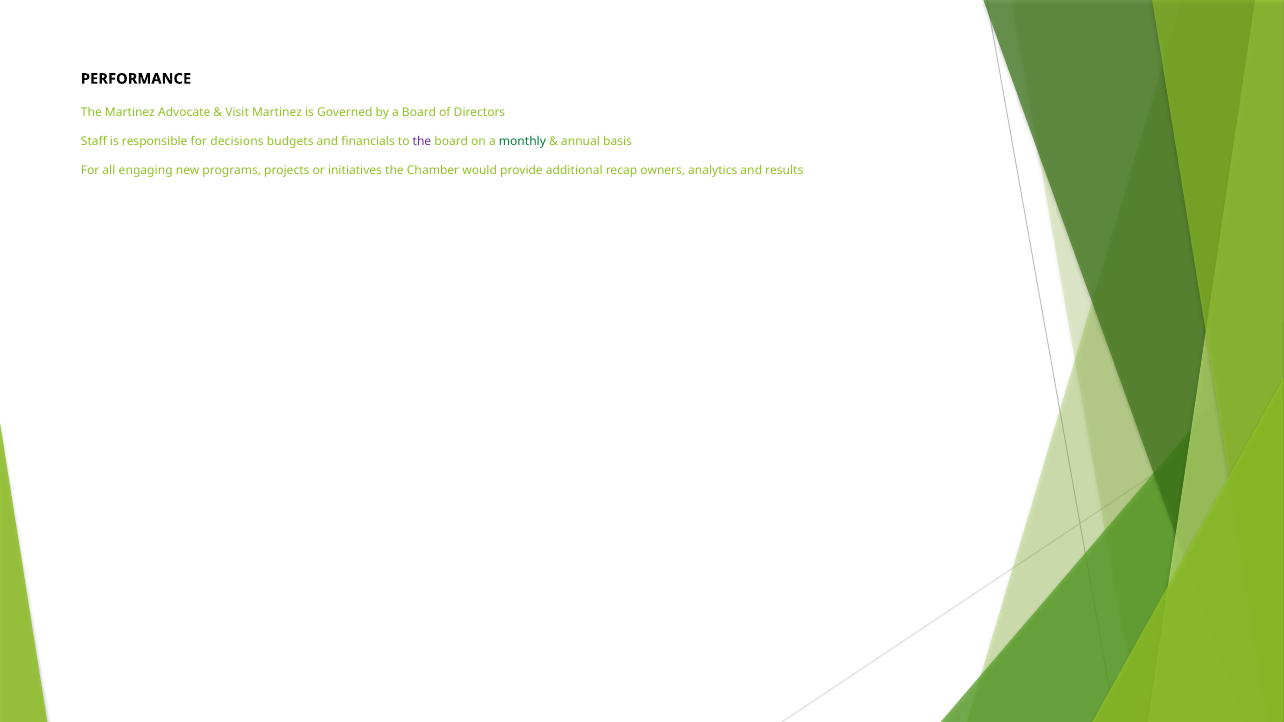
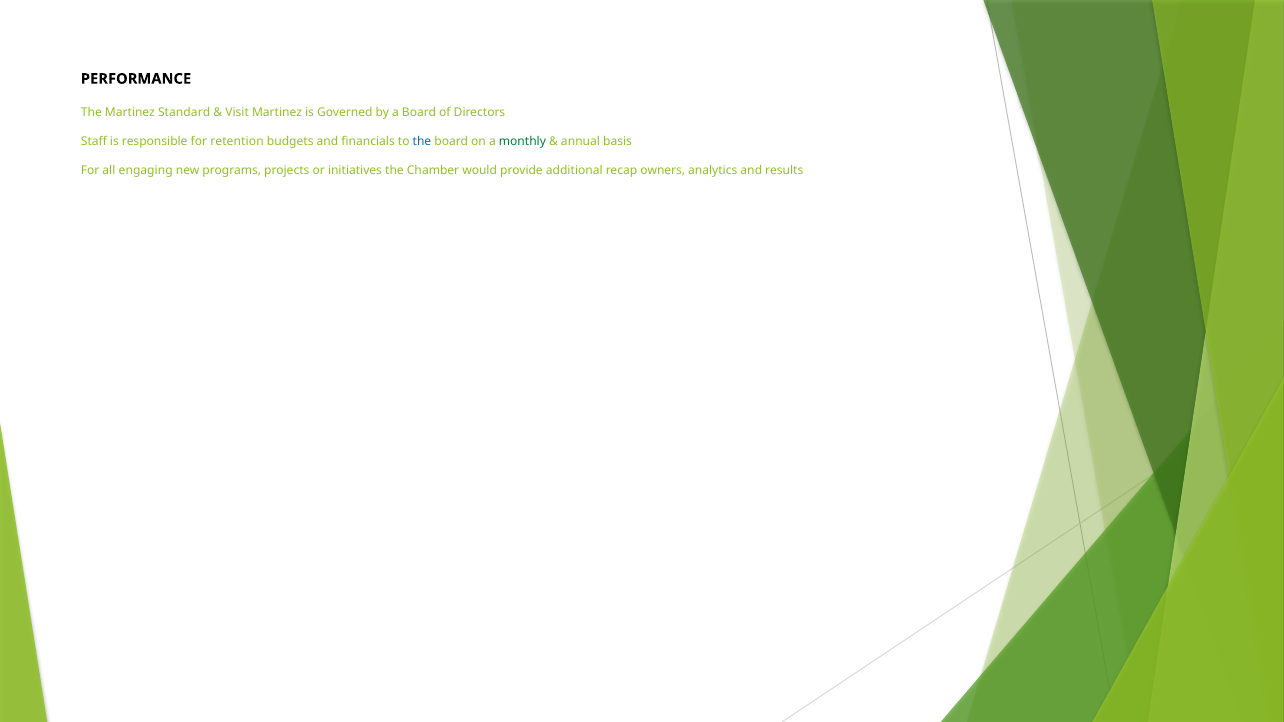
Advocate: Advocate -> Standard (184, 112)
decisions: decisions -> retention (237, 141)
the colour: purple -> blue (422, 141)
